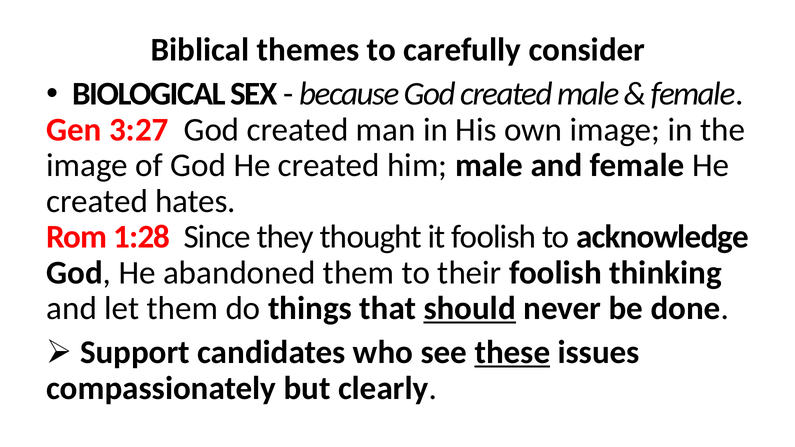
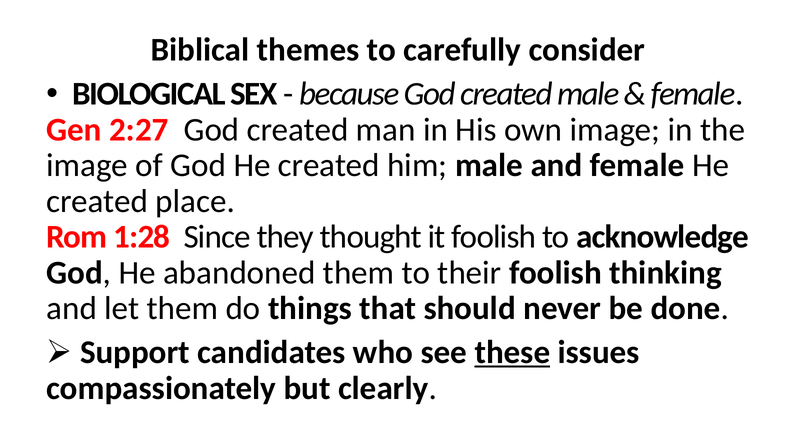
3:27: 3:27 -> 2:27 (139, 130)
hates: hates -> place (195, 201)
should underline: present -> none (470, 309)
